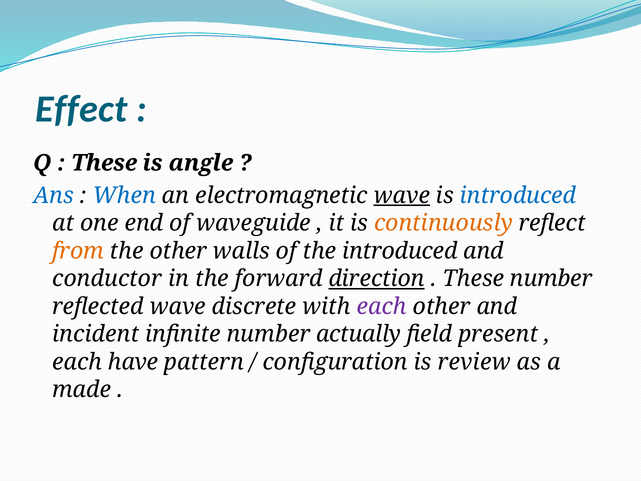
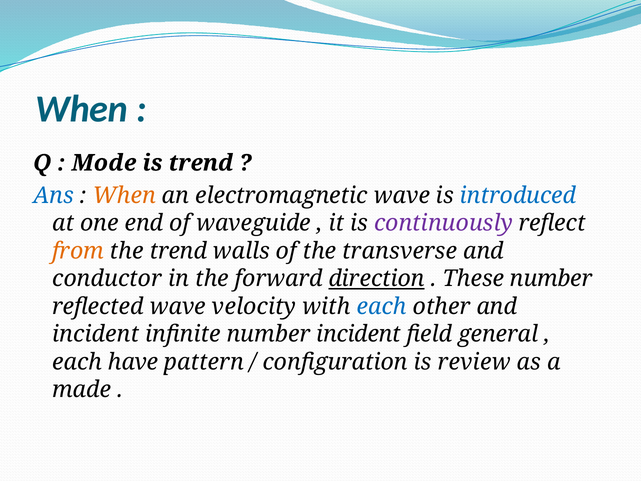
Effect: Effect -> When (82, 109)
These: These -> Mode (104, 163)
is angle: angle -> trend (201, 163)
When colour: blue -> orange (124, 195)
wave underline: present -> none (402, 195)
continuously colour: orange -> purple (443, 223)
the other: other -> trend (178, 251)
the introduced: introduced -> transverse (400, 251)
discrete: discrete -> velocity (254, 306)
each colour: purple -> blue (382, 306)
number actually: actually -> incident (359, 334)
present: present -> general (498, 334)
